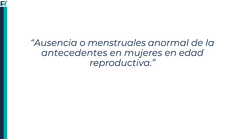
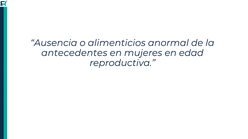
menstruales: menstruales -> alimenticios (117, 43)
